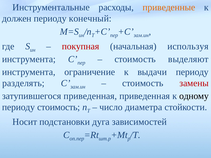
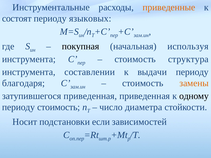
должен: должен -> состоят (17, 19)
конечный: конечный -> языковых (90, 19)
покупная colour: red -> black (81, 46)
выделяют: выделяют -> структура (188, 59)
ограничение: ограничение -> составлении (90, 72)
разделять: разделять -> благодаря (23, 83)
замены colour: red -> orange (194, 83)
дуга: дуга -> если (101, 122)
